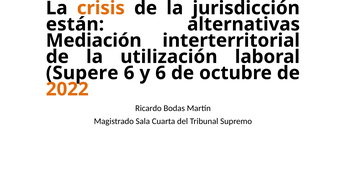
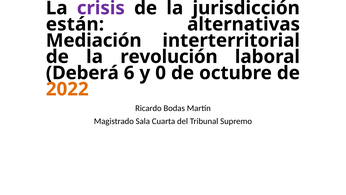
crisis colour: orange -> purple (101, 8)
utilización: utilización -> revolución (169, 57)
Supere: Supere -> Deberá (82, 73)
y 6: 6 -> 0 (161, 73)
